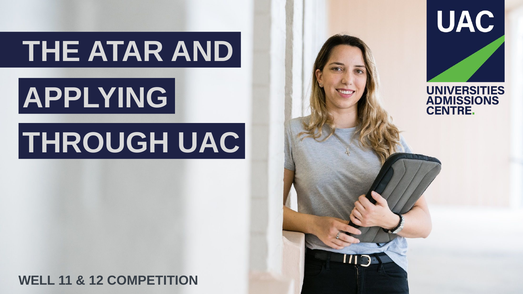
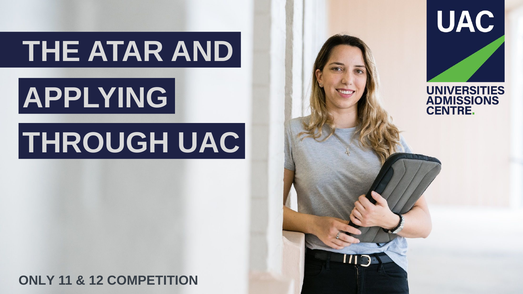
WELL: WELL -> ONLY (37, 281)
